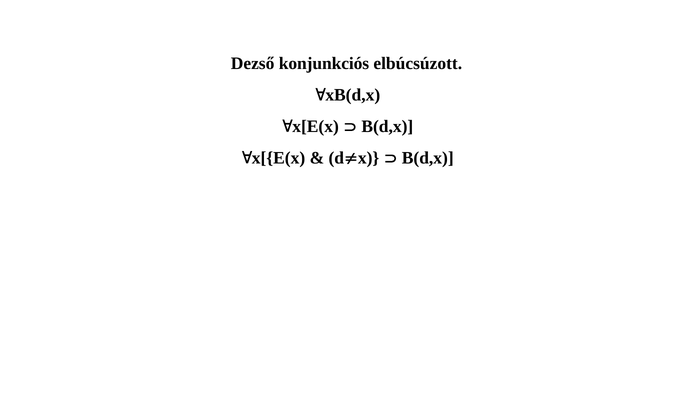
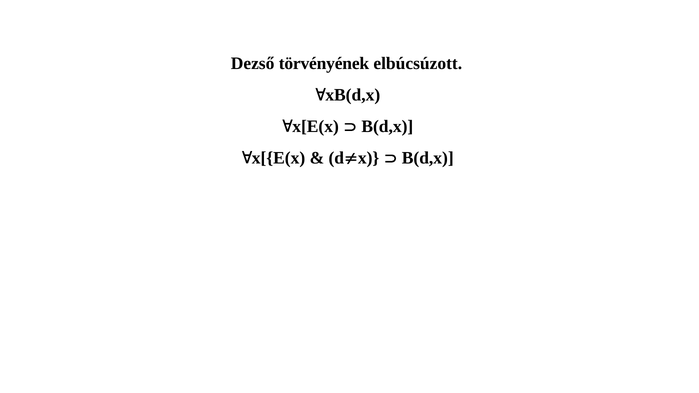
konjunkciós: konjunkciós -> törvényének (324, 64)
